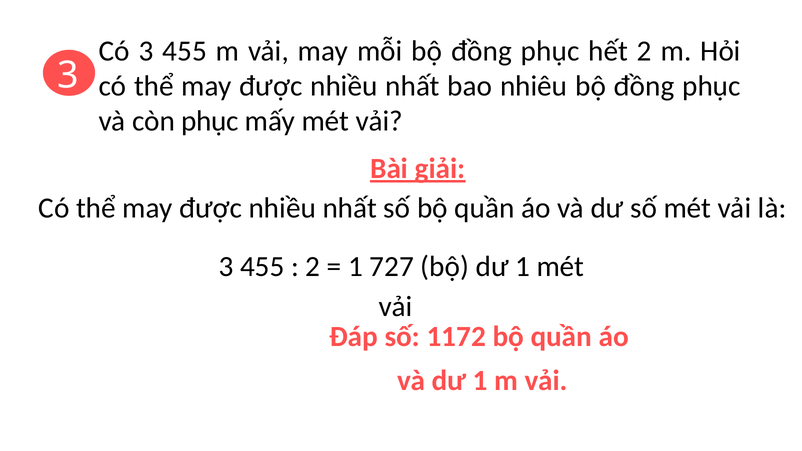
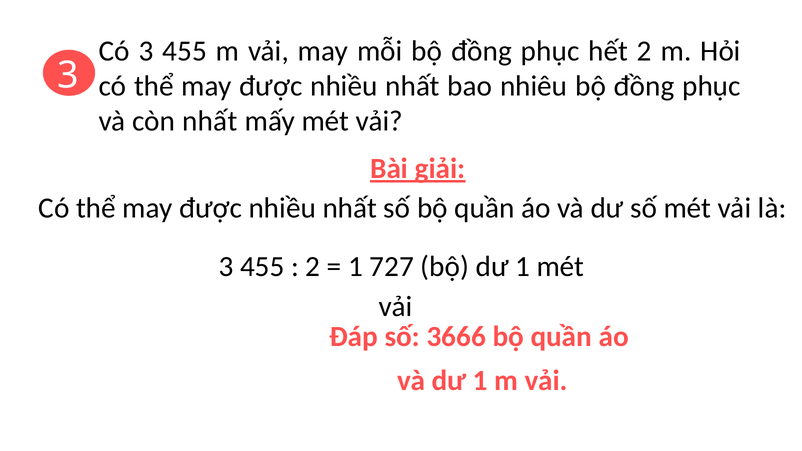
còn phục: phục -> nhất (210, 121)
1172: 1172 -> 3666 (456, 336)
